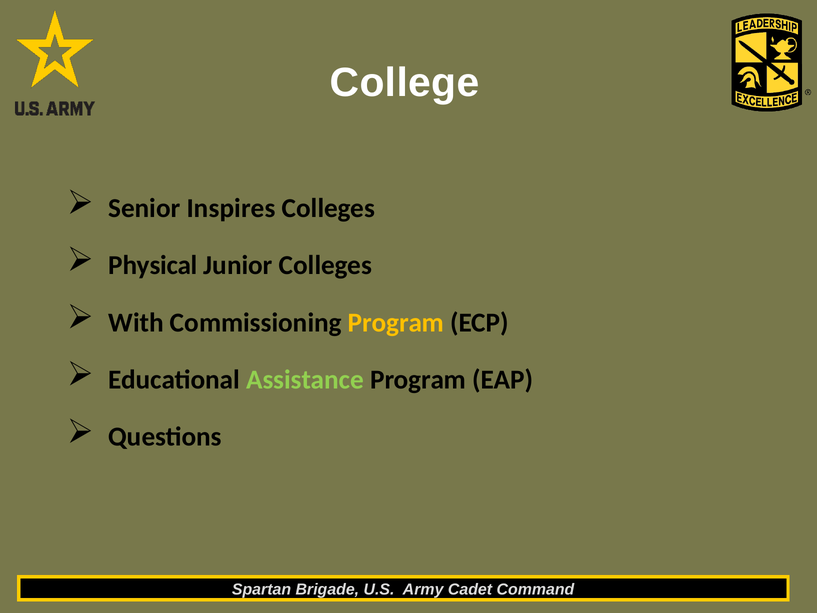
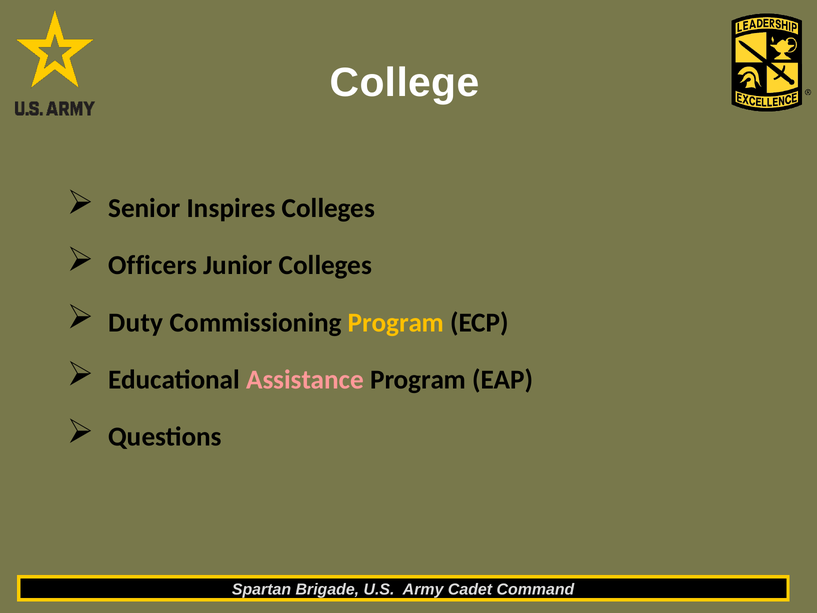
Physical: Physical -> Officers (153, 265)
With: With -> Duty (136, 322)
Assistance colour: light green -> pink (305, 380)
